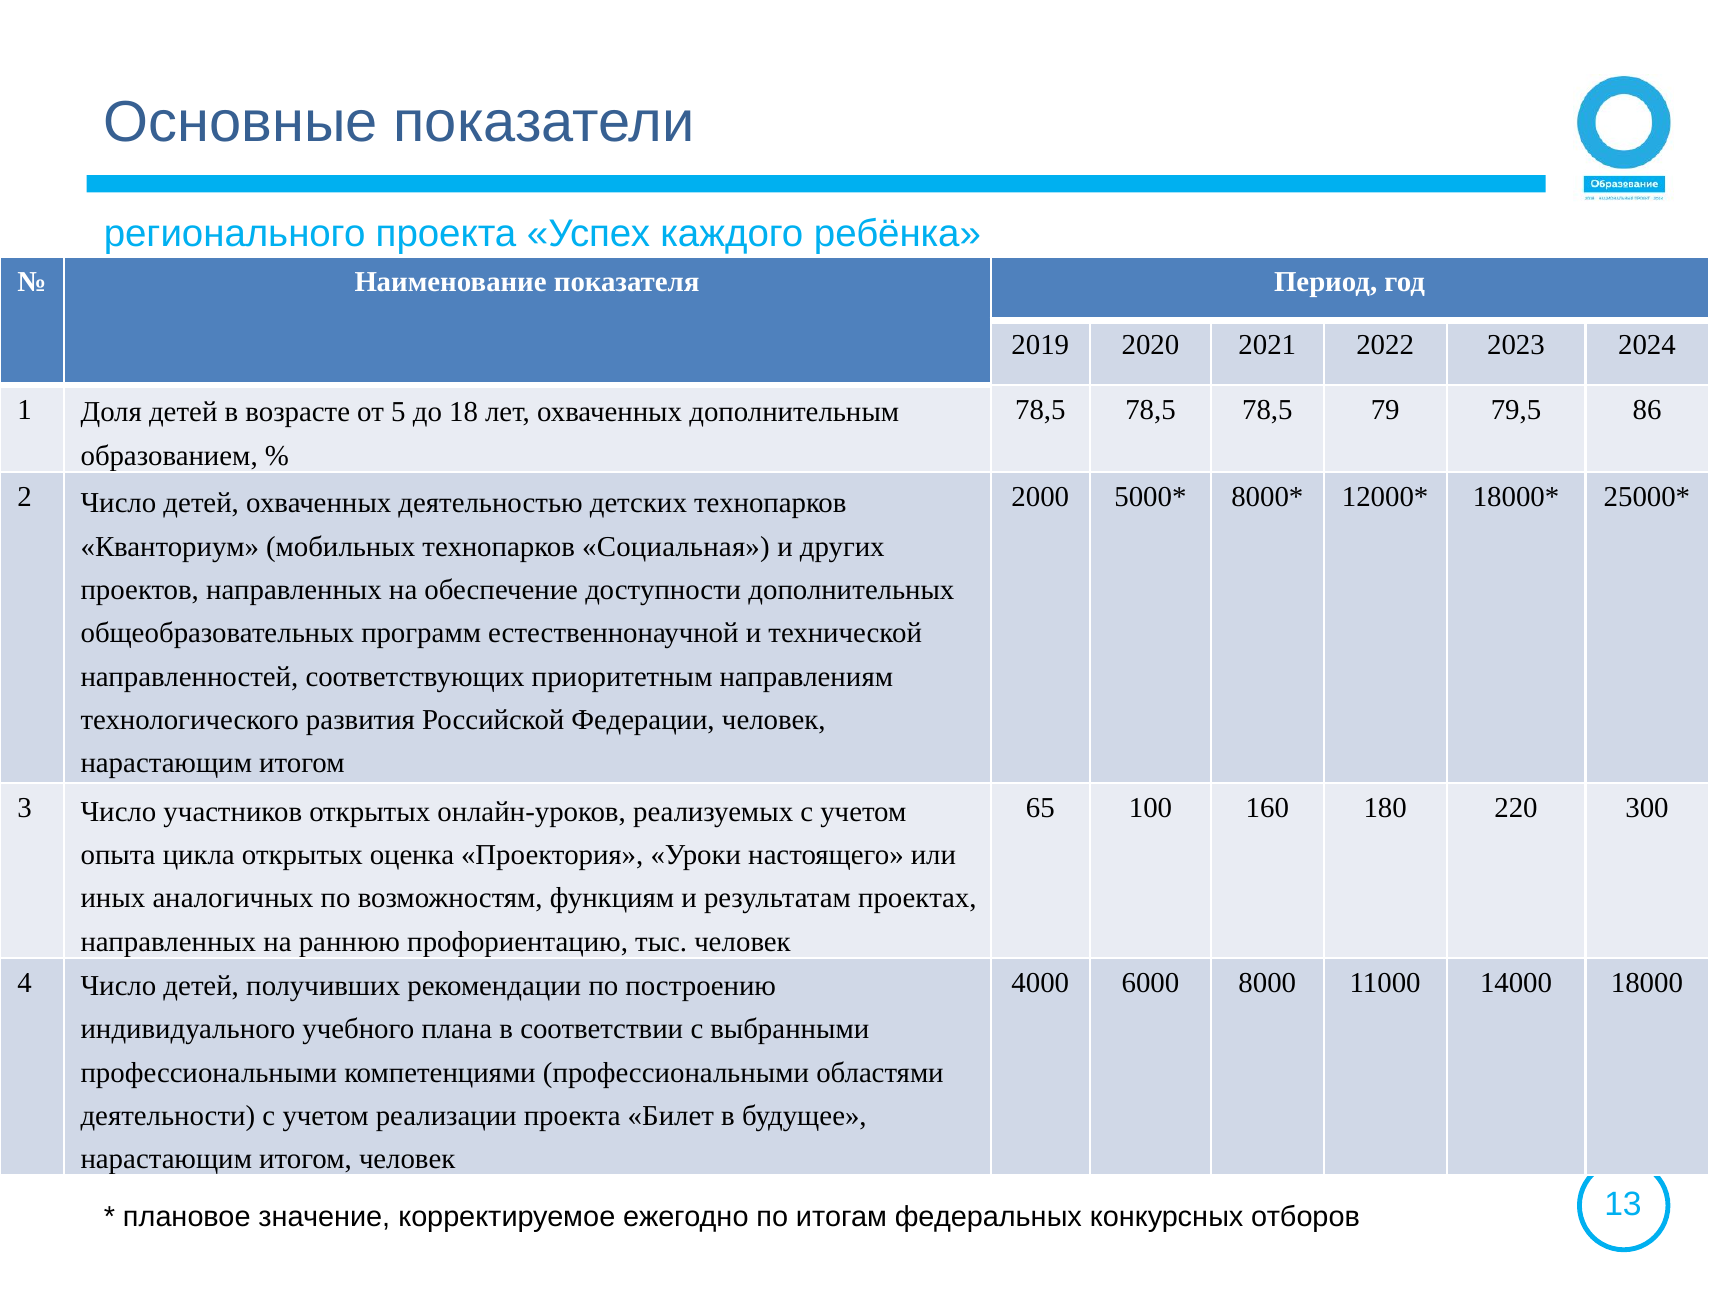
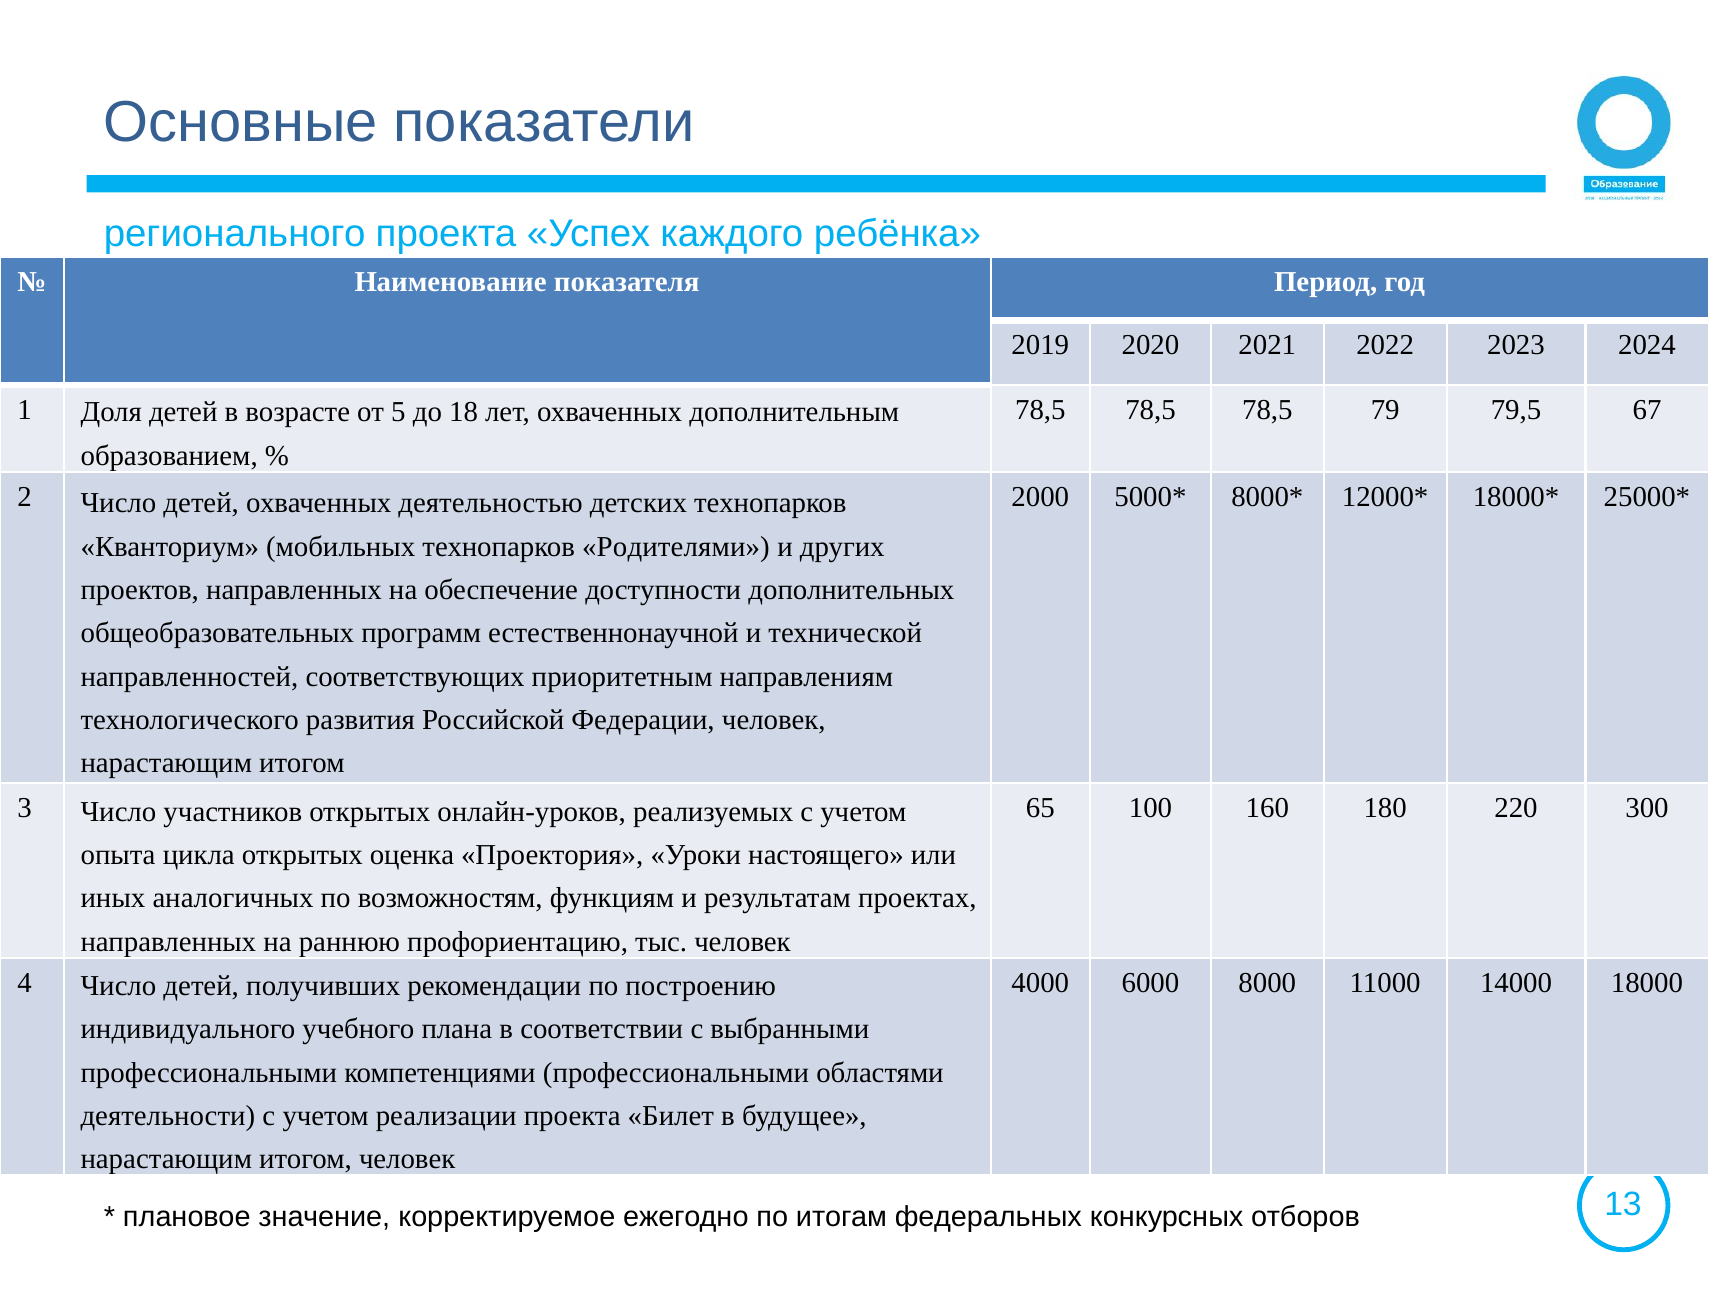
86: 86 -> 67 (1647, 410)
Социальная: Социальная -> Родителями (676, 546)
